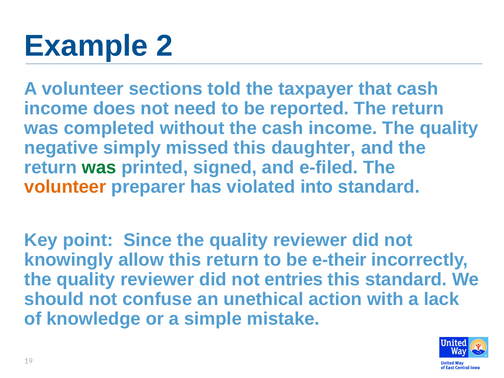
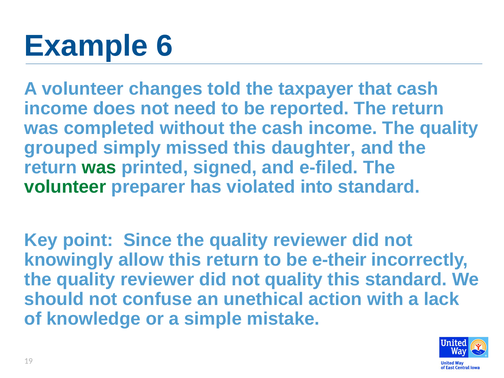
2: 2 -> 6 (165, 46)
sections: sections -> changes (166, 89)
negative: negative -> grouped (61, 148)
volunteer colour: orange -> green (65, 187)
not entries: entries -> quality (294, 280)
